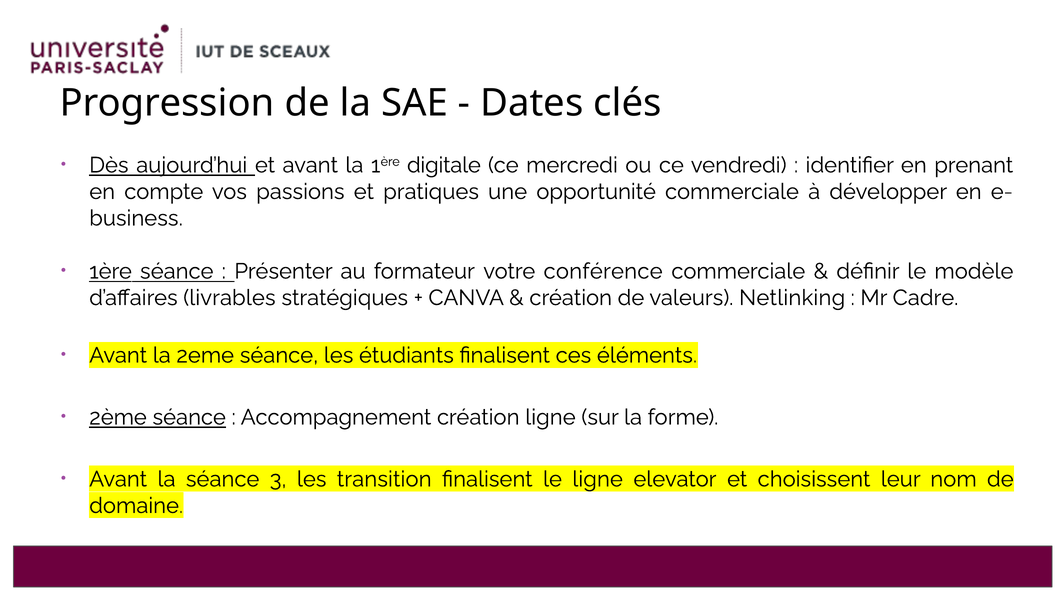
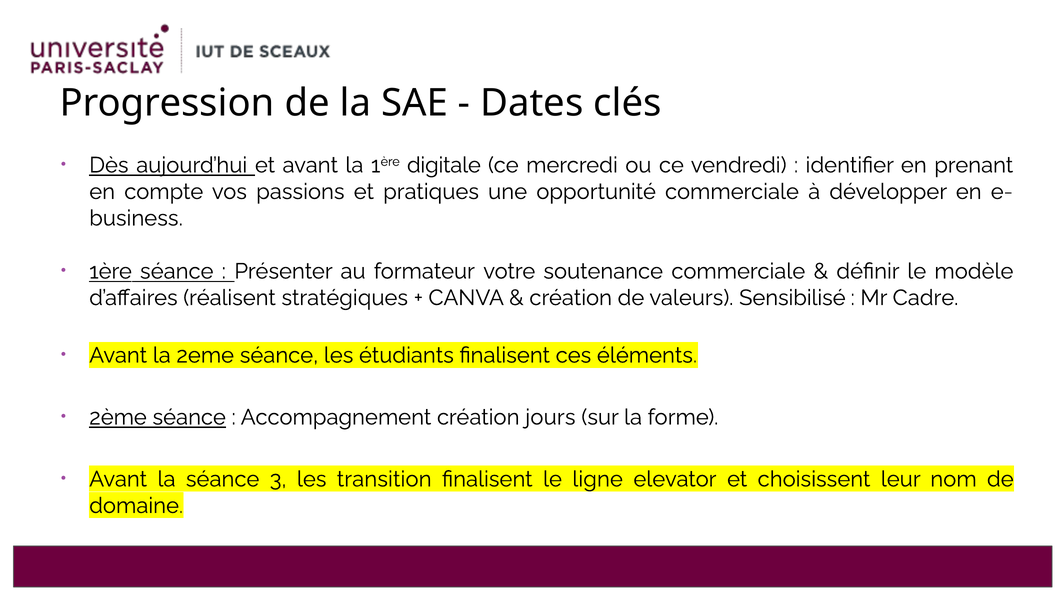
conférence: conférence -> soutenance (603, 271)
livrables: livrables -> réalisent (230, 298)
Netlinking: Netlinking -> Sensibilisé (792, 298)
création ligne: ligne -> jours (550, 417)
